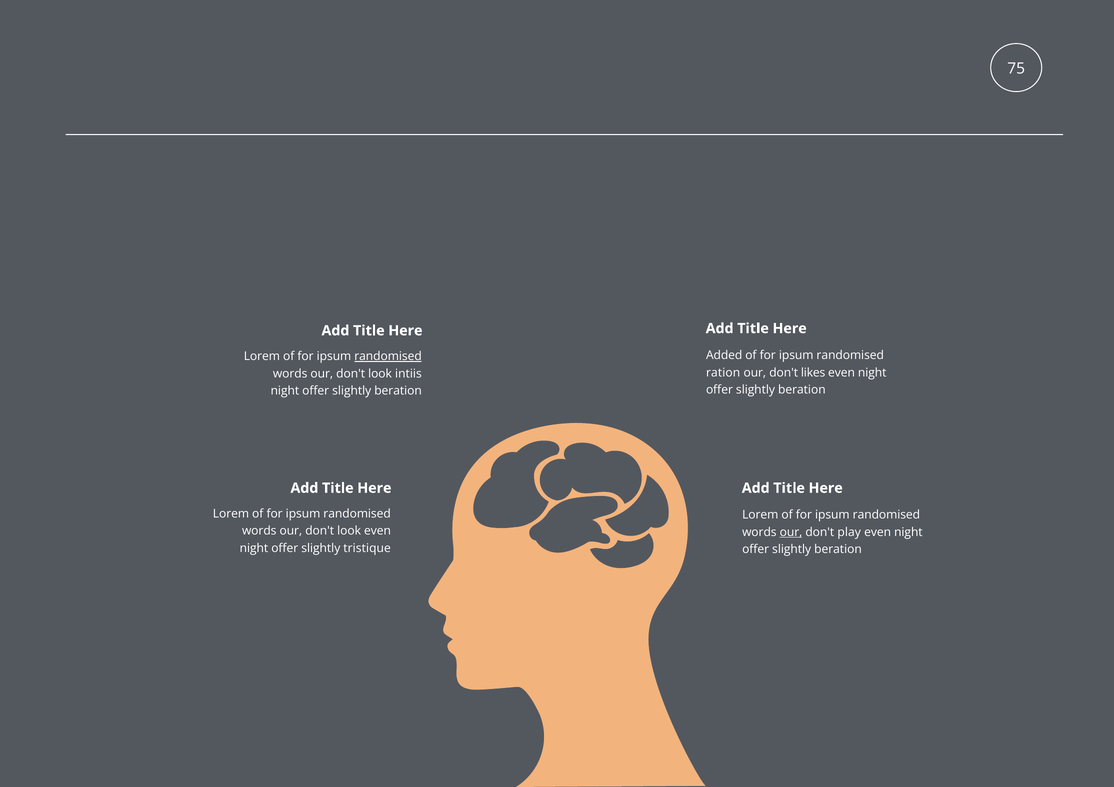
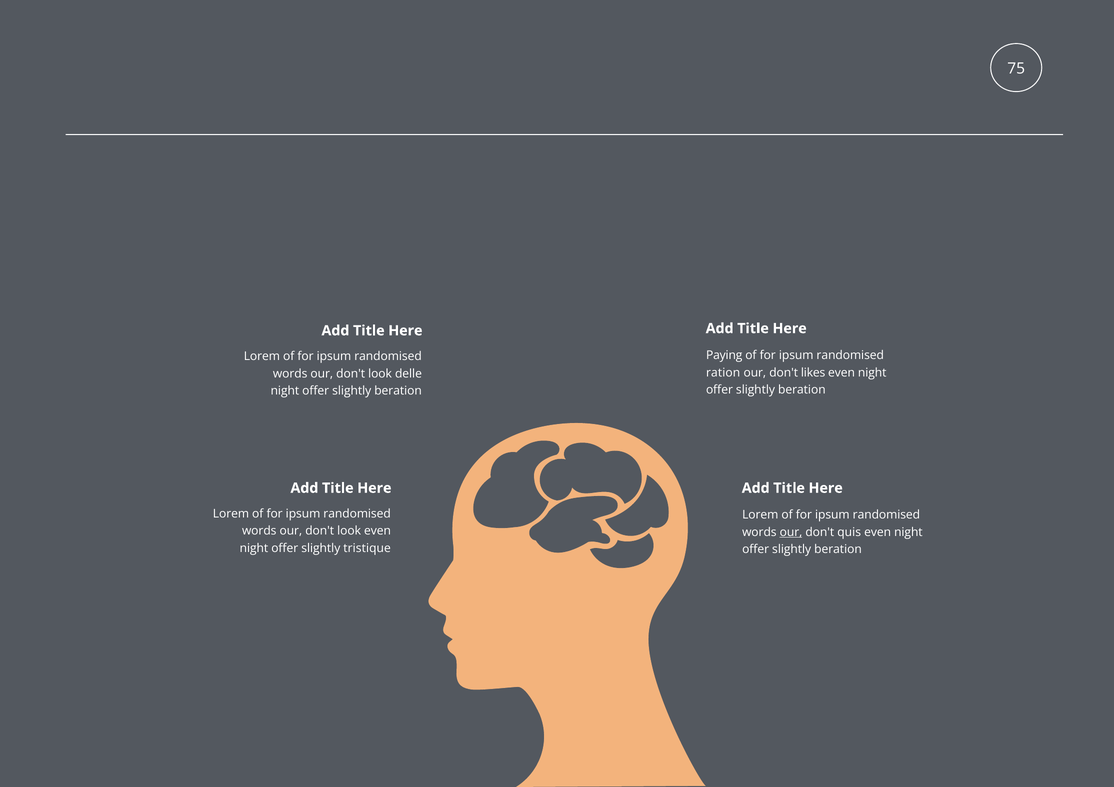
Added: Added -> Paying (724, 355)
randomised underline: present -> none (388, 357)
intiis: intiis -> delle (408, 374)
play: play -> quis (849, 532)
